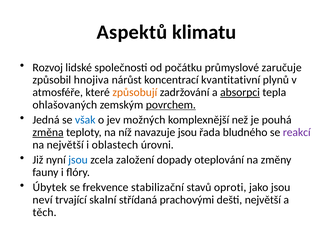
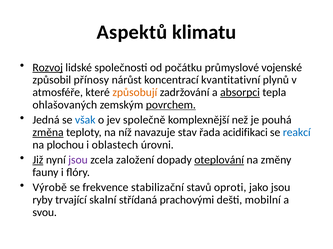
Rozvoj underline: none -> present (48, 68)
zaručuje: zaručuje -> vojenské (282, 68)
hnojiva: hnojiva -> přínosy (91, 80)
možných: možných -> společně (144, 120)
navazuje jsou: jsou -> stav (187, 133)
bludného: bludného -> acidifikaci (245, 133)
reakcí colour: purple -> blue (297, 133)
na největší: největší -> plochou (65, 145)
Již underline: none -> present (38, 160)
jsou colour: blue -> purple (78, 160)
oteplování underline: none -> present (219, 160)
Úbytek: Úbytek -> Výrobě (50, 188)
neví: neví -> ryby (43, 200)
dešti největší: největší -> mobilní (263, 200)
těch: těch -> svou (45, 213)
